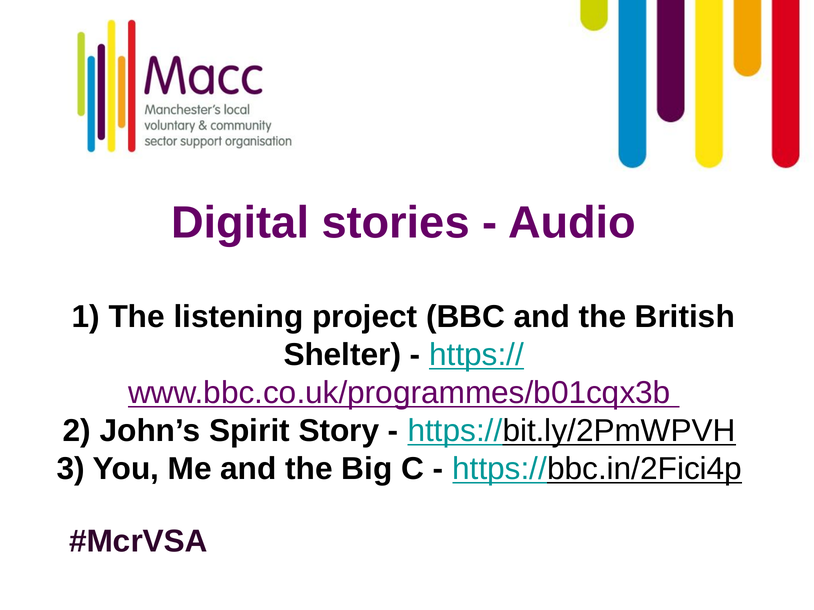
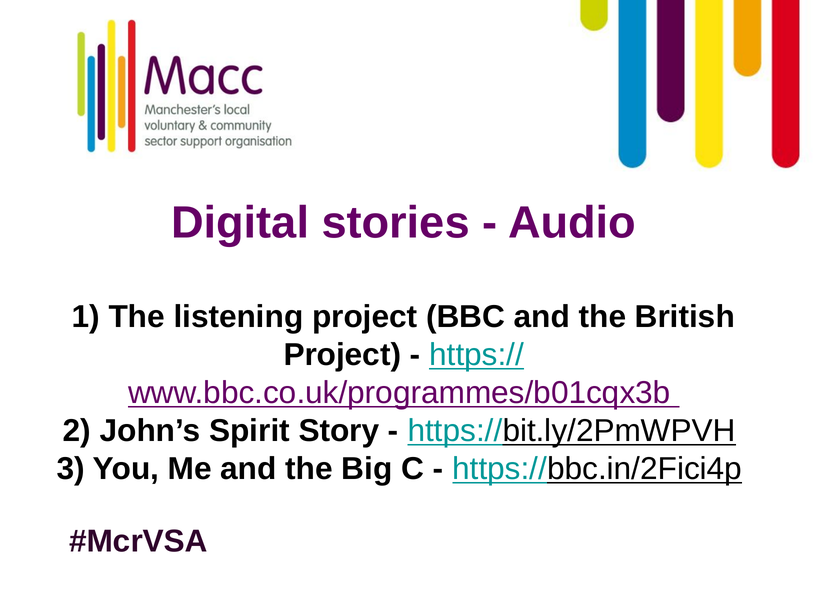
Shelter: Shelter -> Project (342, 355)
